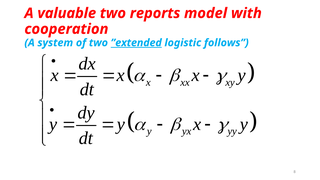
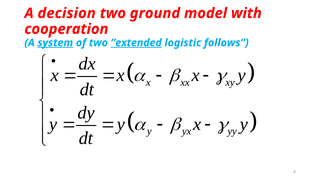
valuable: valuable -> decision (67, 13)
reports: reports -> ground (155, 13)
system underline: none -> present (55, 43)
